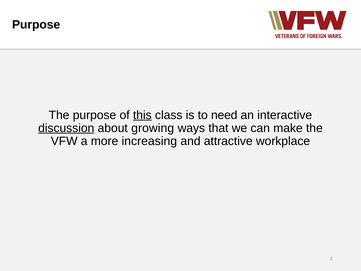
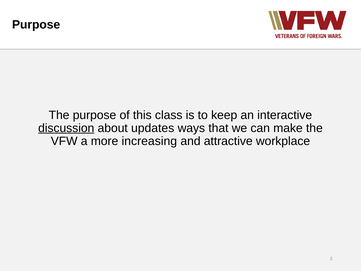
this underline: present -> none (142, 115)
need: need -> keep (224, 115)
growing: growing -> updates (153, 128)
